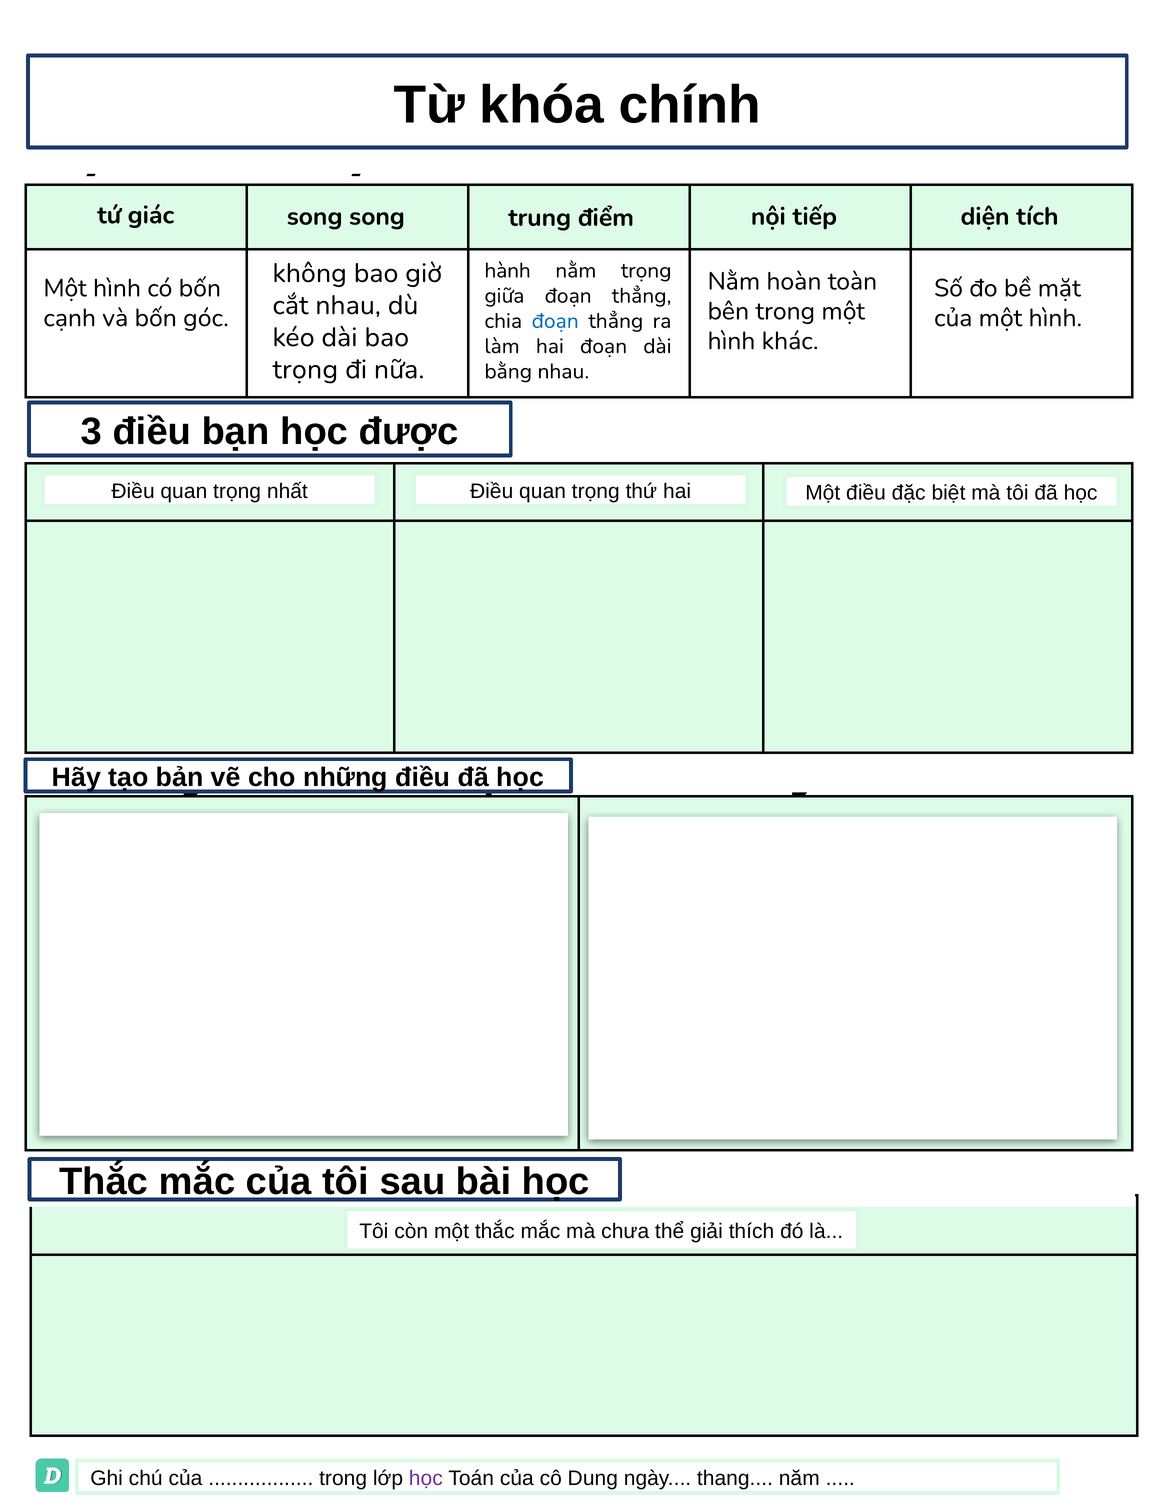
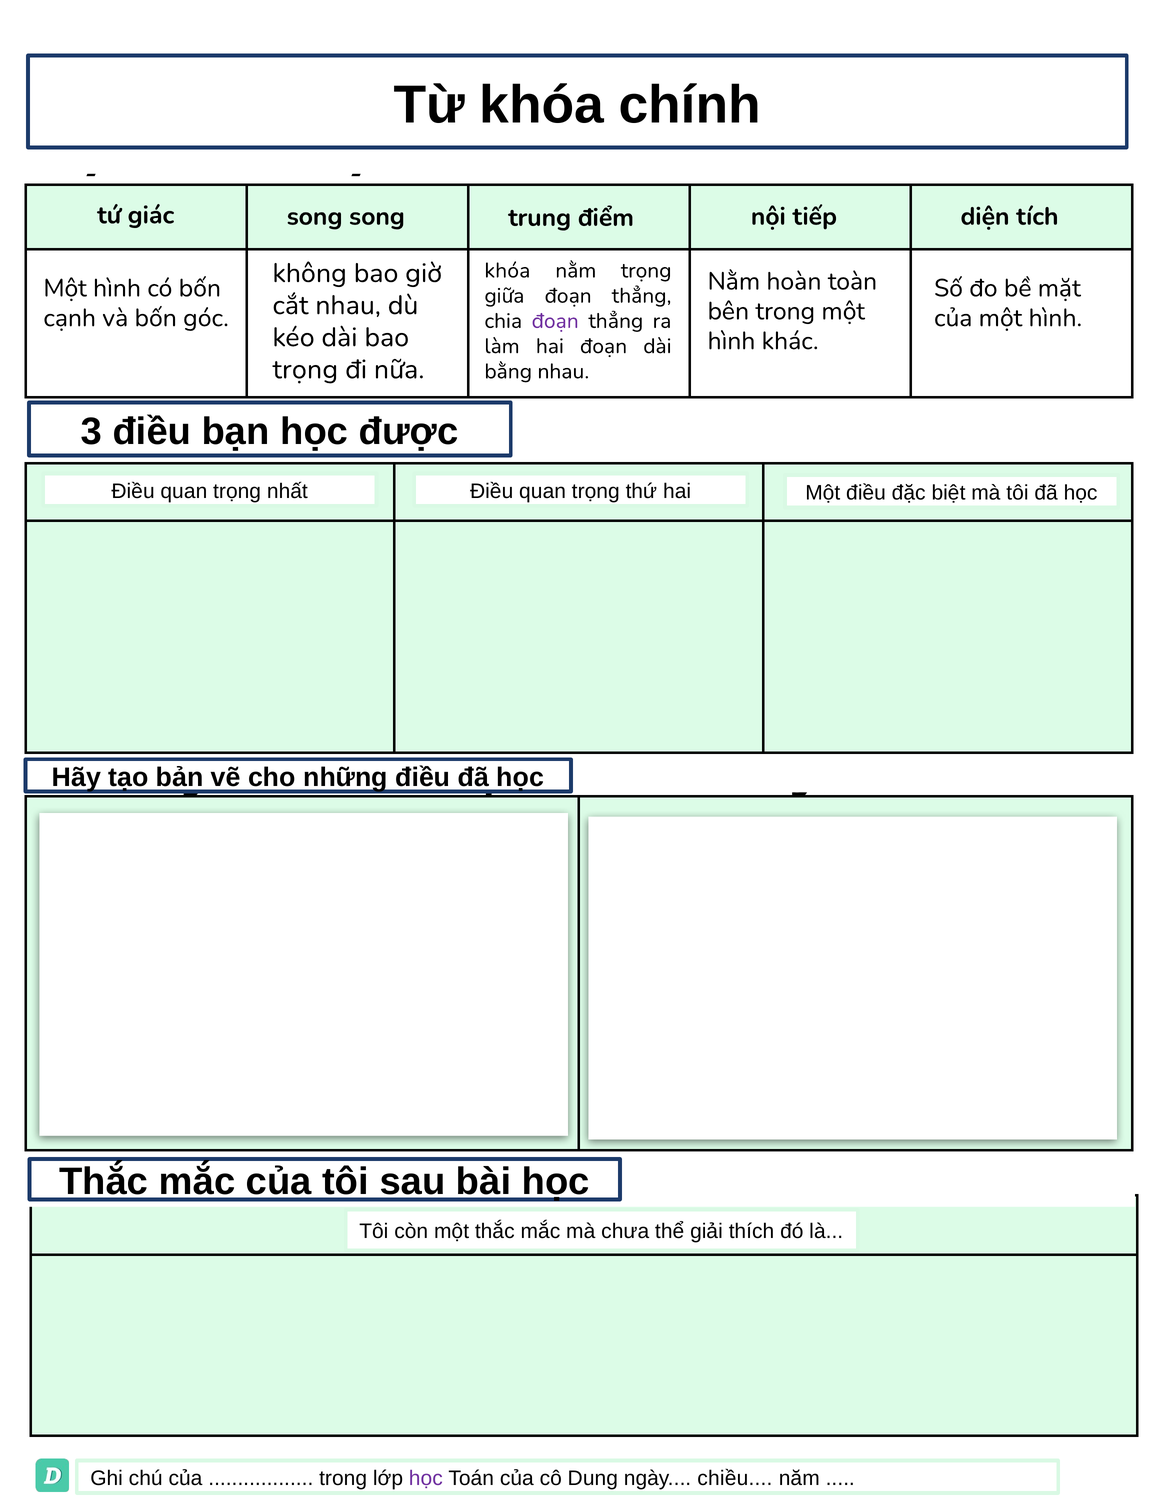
hành: hành -> khóa (507, 270)
đoạn colour: blue -> purple (555, 321)
thang: thang -> chiều (735, 1478)
